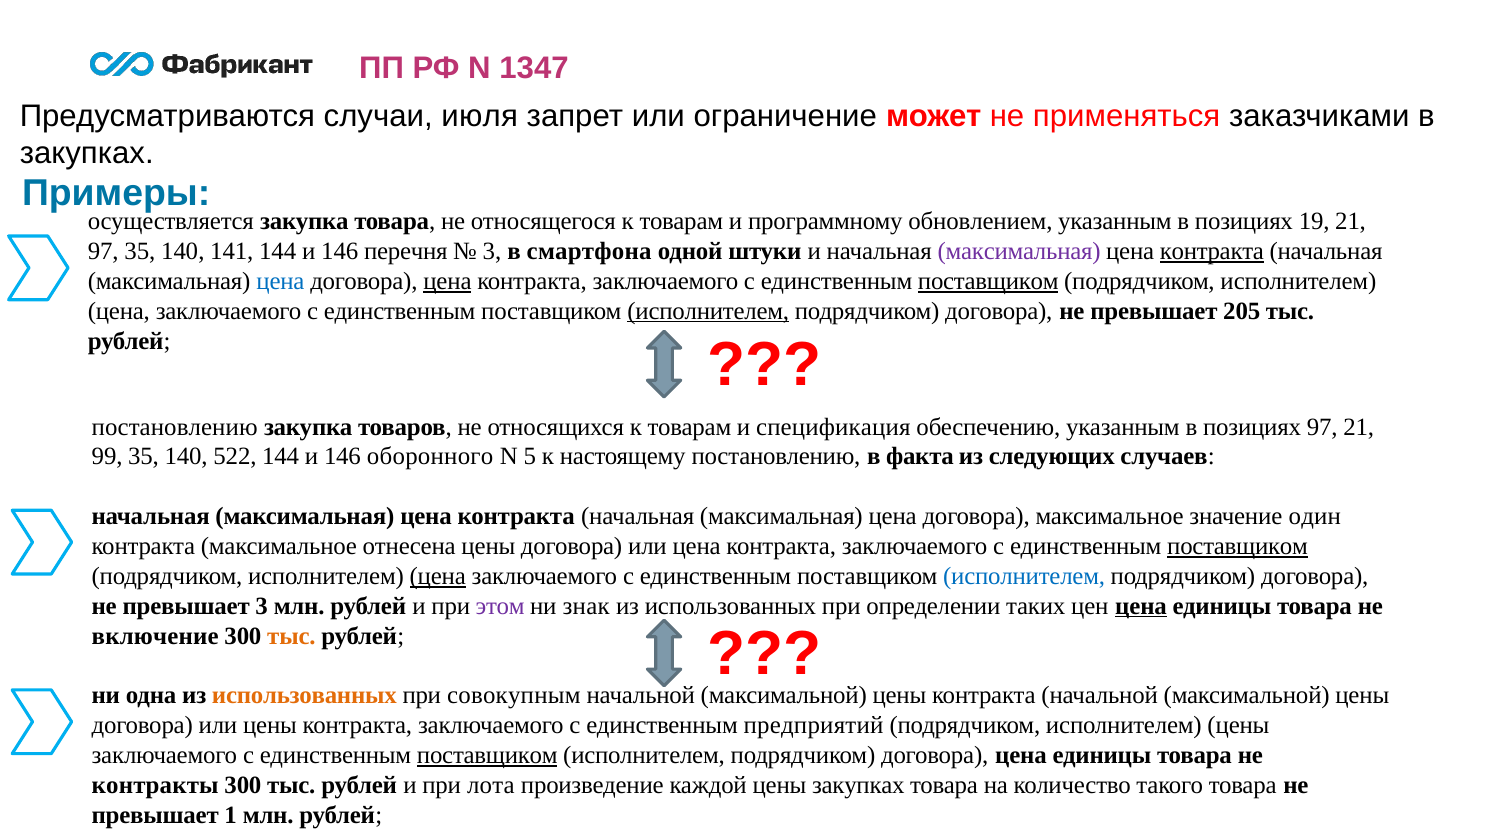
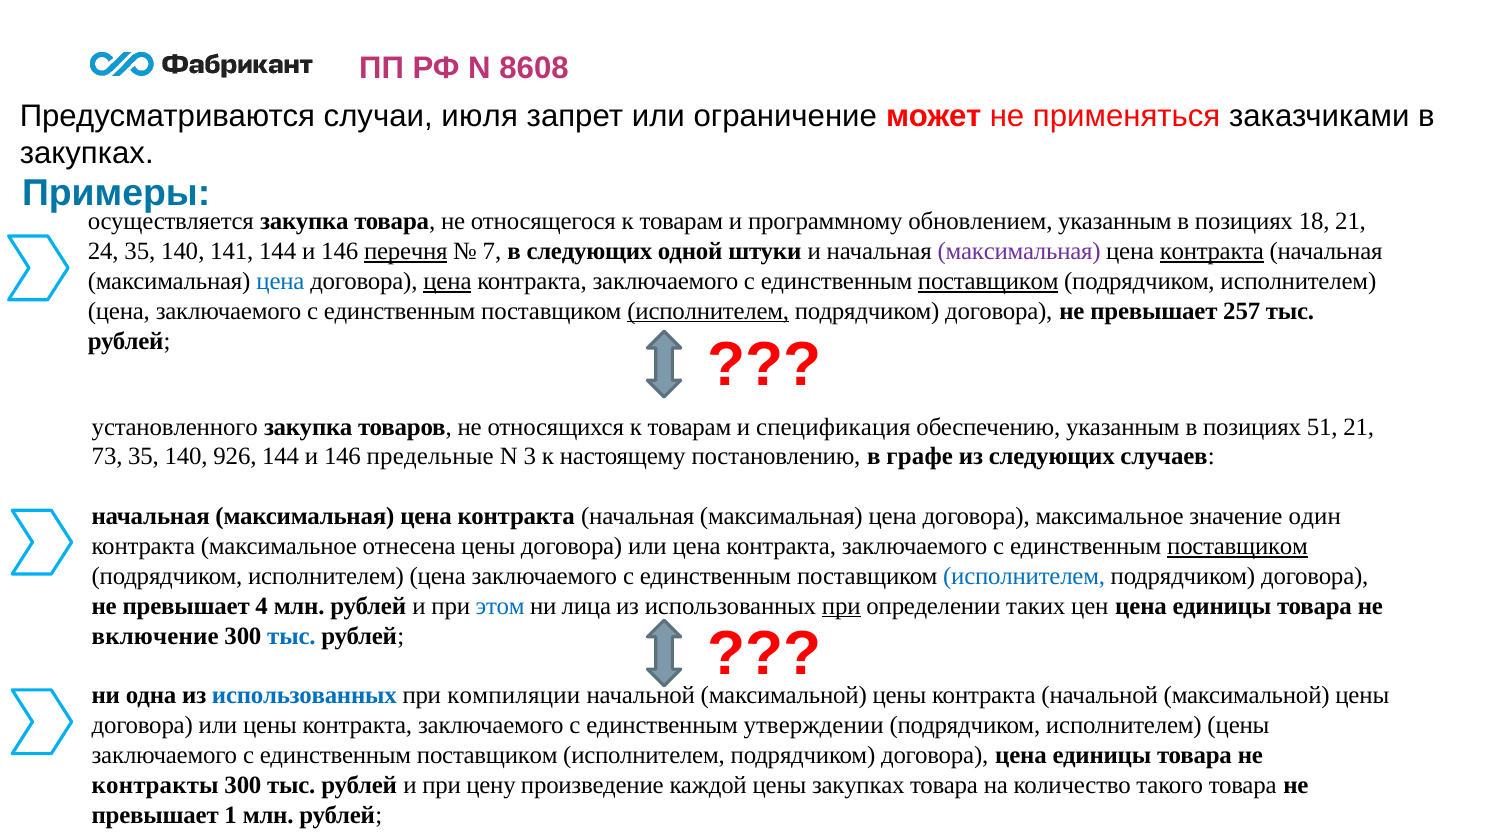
1347: 1347 -> 8608 (534, 68)
19: 19 -> 18 (1314, 221)
97: 97 -> 24 (103, 251)
перечня underline: none -> present (406, 251)
3: 3 -> 7 (492, 251)
в смартфона: смартфона -> следующих (589, 251)
205: 205 -> 257 (1242, 311)
постановлению: постановлению -> установленного (175, 427)
позициях 97: 97 -> 51 (1322, 427)
99: 99 -> 73 (107, 457)
522: 522 -> 926 (235, 457)
оборонного: оборонного -> предельные (430, 457)
5: 5 -> 3 (530, 457)
факта: факта -> графе (920, 457)
цена underline: present -> none (438, 576)
превышает 3: 3 -> 4 (262, 606)
этом colour: purple -> blue (500, 606)
знак: знак -> лица (586, 606)
при underline: none -> present (841, 606)
цена underline: present -> none (1141, 606)
тыс colour: orange -> blue (291, 636)
использованных colour: orange -> blue (304, 696)
совокупным: совокупным -> компиляции (514, 696)
предприятий: предприятий -> утверждении (814, 726)
поставщиком underline: present -> none (487, 756)
лота: лота -> цену (491, 785)
